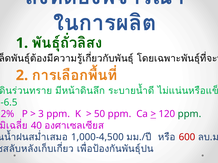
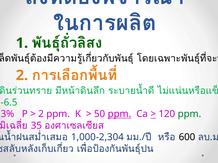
2%: 2% -> 3% (8, 114)
3: 3 -> 2 (41, 114)
ppm underline: none -> present (120, 114)
40: 40 -> 35 (36, 126)
1,000-4,500: 1,000-4,500 -> 1,000-2,304 (97, 138)
600 colour: red -> black (187, 138)
